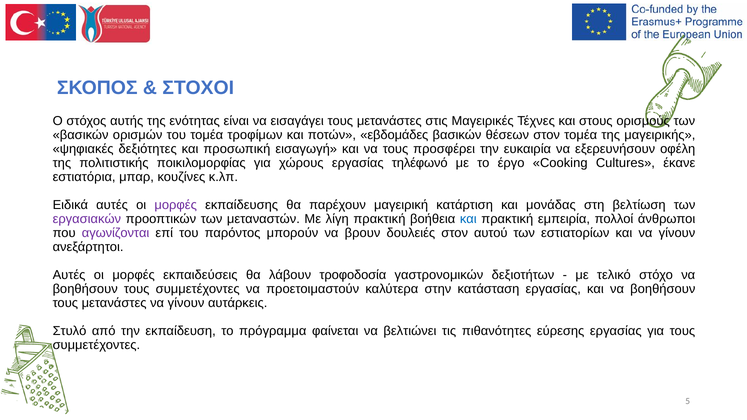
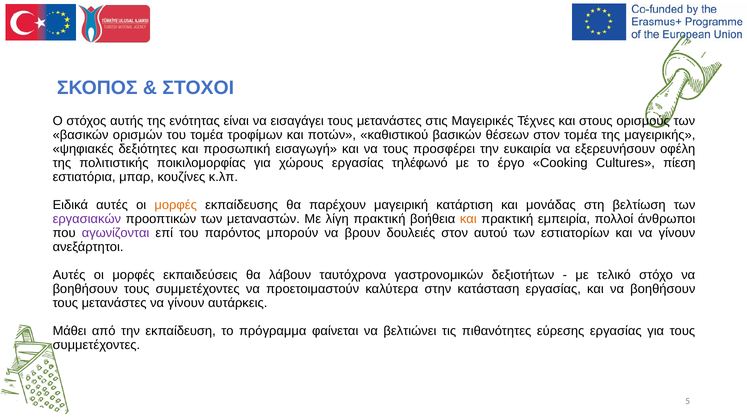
εβδομάδες: εβδομάδες -> καθιστικού (394, 135)
έκανε: έκανε -> πίεση (679, 163)
μορφές colour: purple -> orange (176, 205)
και colour: blue -> orange (468, 219)
τροφοδοσία: τροφοδοσία -> ταυτόχρονα (353, 275)
Στυλό: Στυλό -> Μάθει (69, 331)
